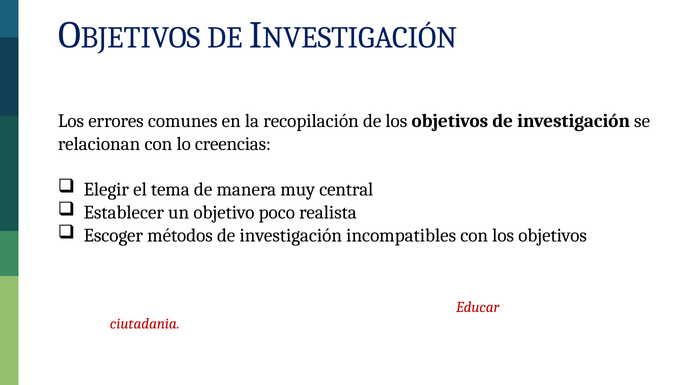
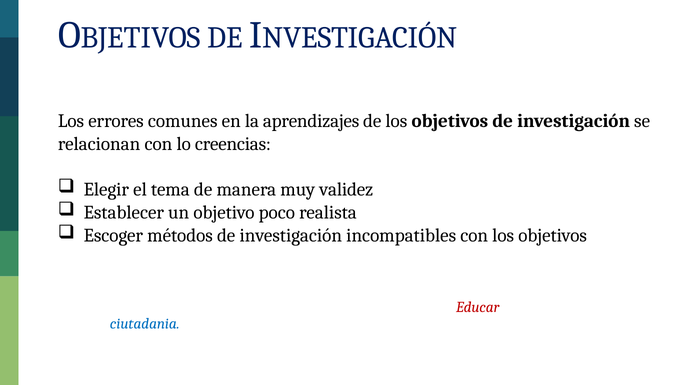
recopilación: recopilación -> aprendizajes (311, 121)
central: central -> validez (346, 190)
ciutadania colour: red -> blue (145, 324)
